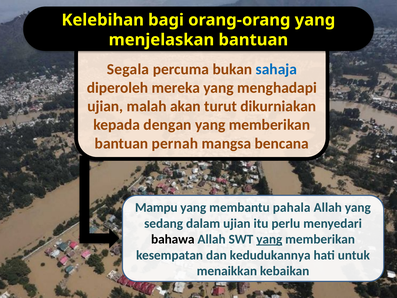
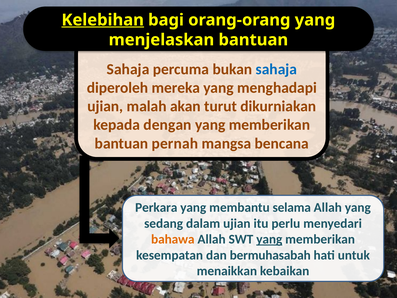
Kelebihan underline: none -> present (103, 20)
Segala: Segala -> Sahaja (128, 69)
Mampu: Mampu -> Perkara (156, 207)
pahala: pahala -> selama (292, 207)
bahawa colour: black -> orange (173, 239)
kedudukannya: kedudukannya -> bermuhasabah (270, 255)
